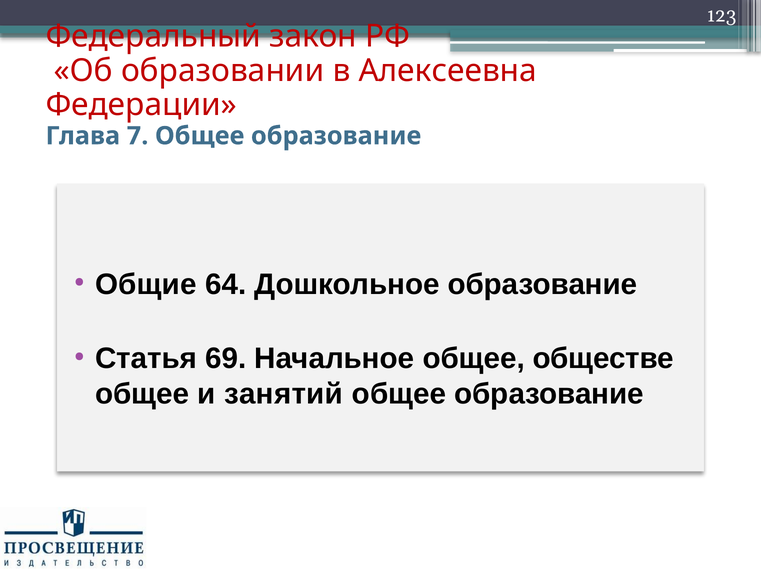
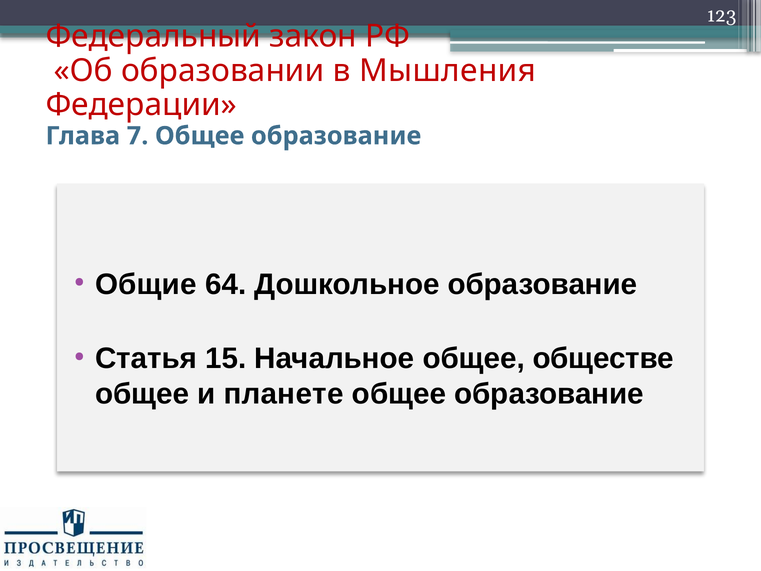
Алексеевна: Алексеевна -> Мышления (448, 71)
69: 69 -> 15 (226, 358)
занятий: занятий -> планете (284, 394)
